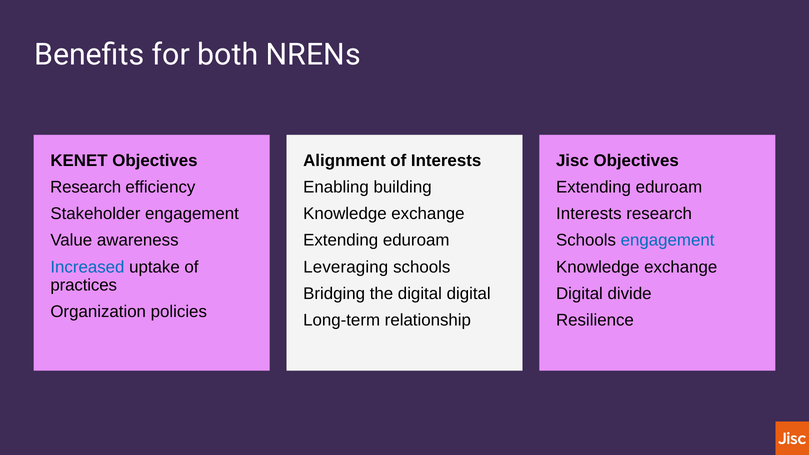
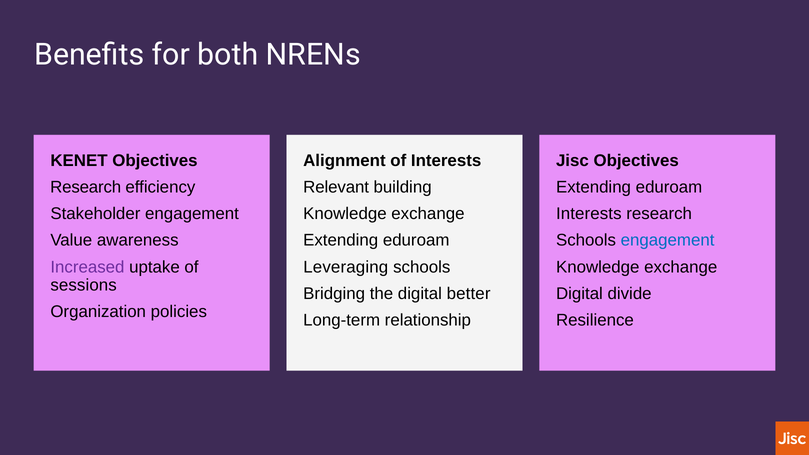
Enabling: Enabling -> Relevant (336, 187)
Increased colour: blue -> purple (87, 267)
practices: practices -> sessions (84, 285)
digital digital: digital -> better (469, 294)
